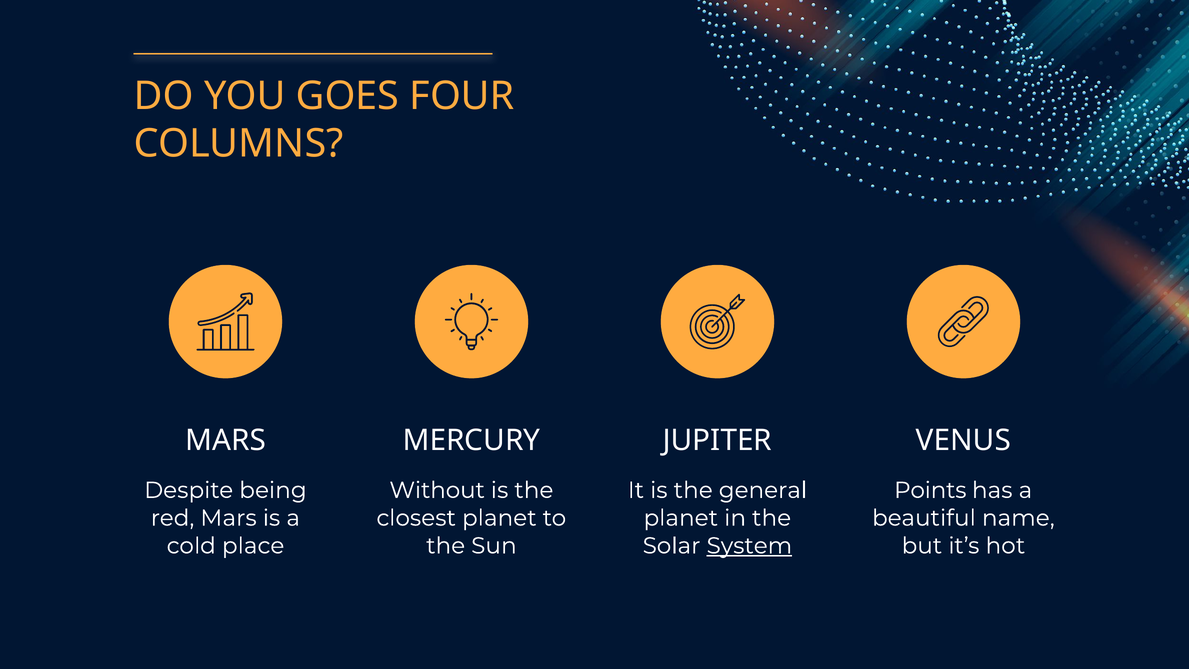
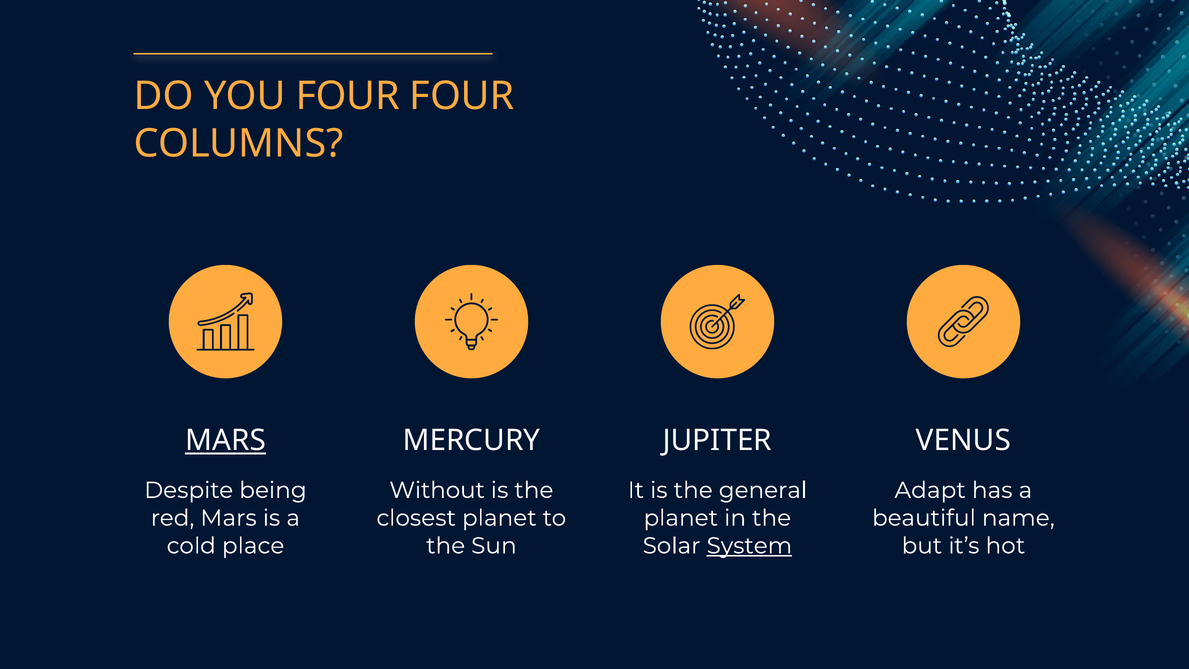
YOU GOES: GOES -> FOUR (348, 96)
MARS underline: none -> present (226, 441)
Points: Points -> Adapt (930, 490)
